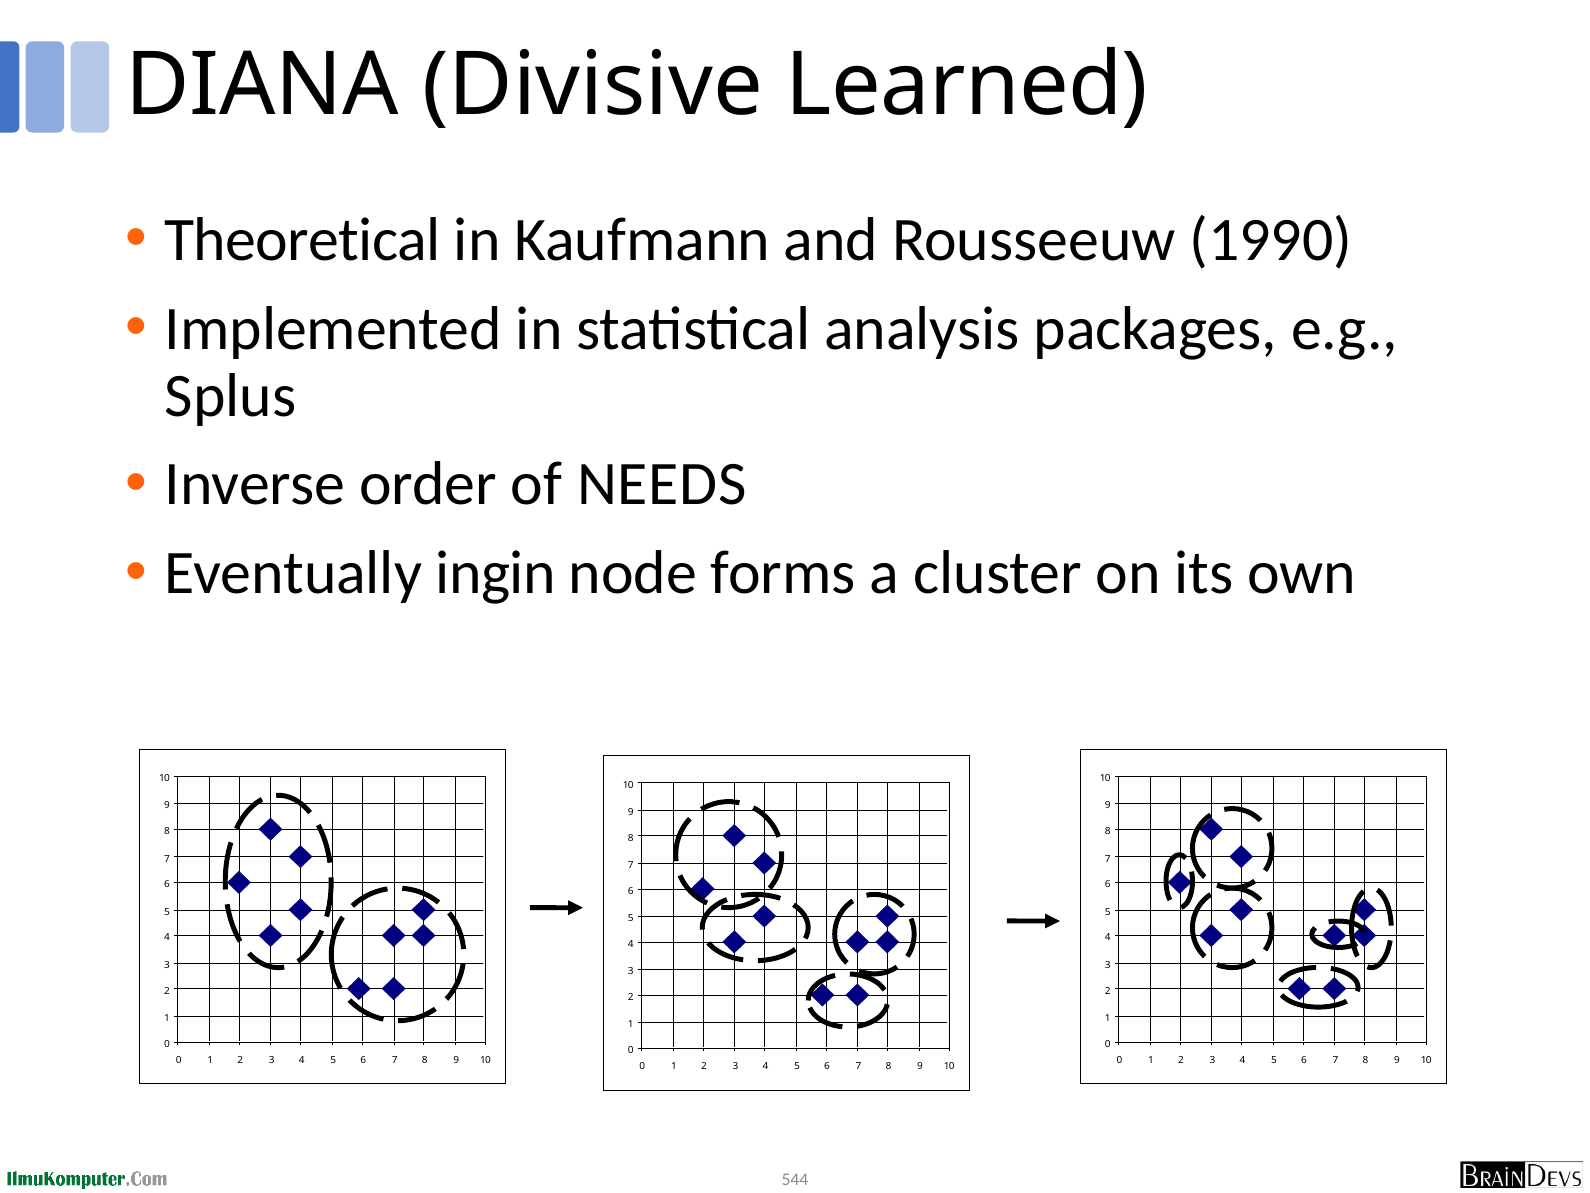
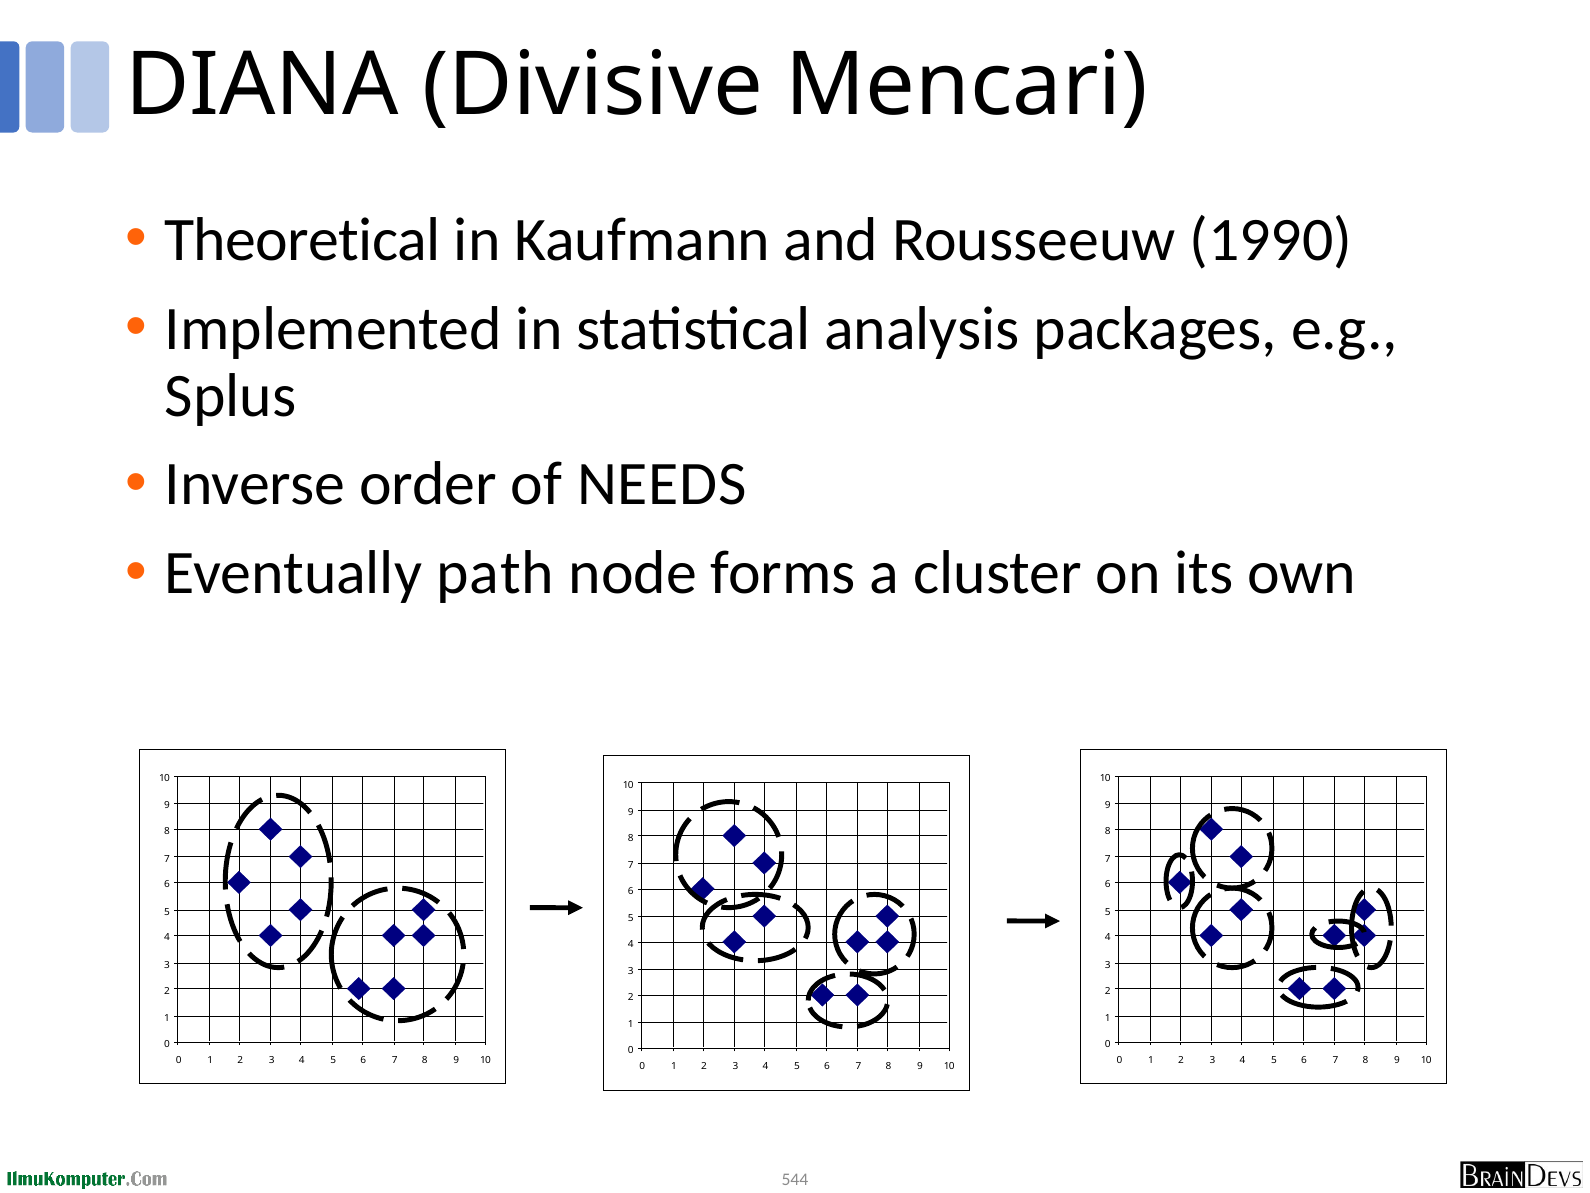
Learned: Learned -> Mencari (967, 85)
ingin: ingin -> path (495, 573)
